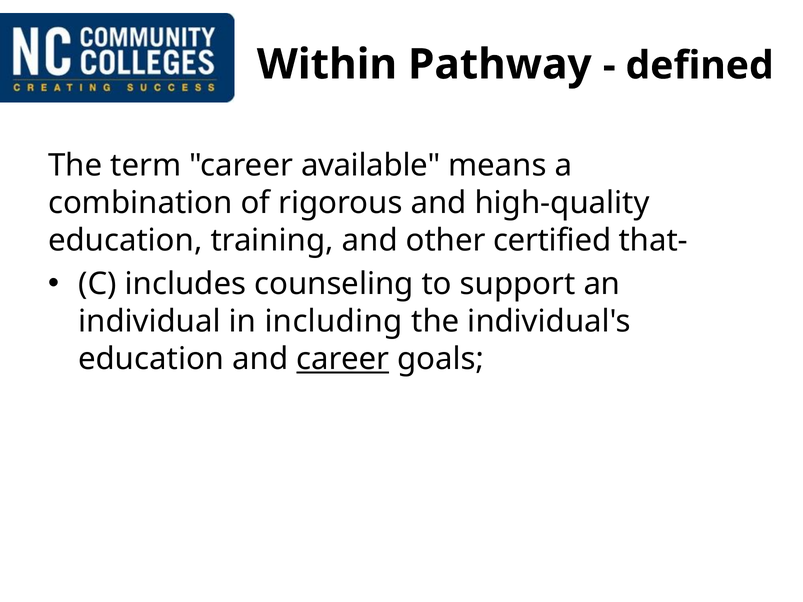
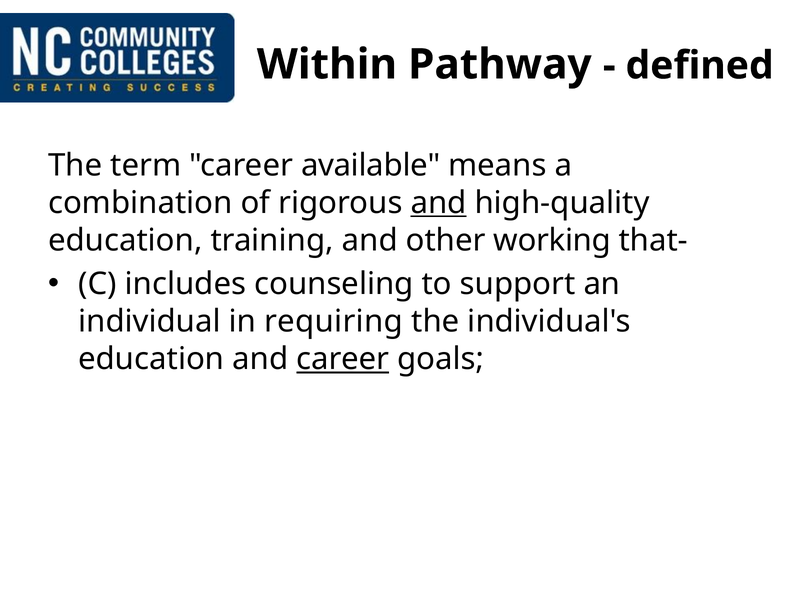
and underline: none -> present (439, 203)
certified: certified -> working (552, 240)
including: including -> requiring (334, 322)
